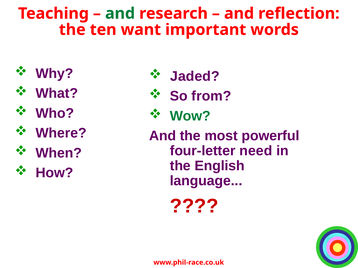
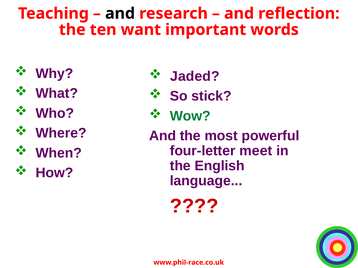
and colour: green -> black (120, 13)
from: from -> stick (212, 96)
need: need -> meet (256, 151)
